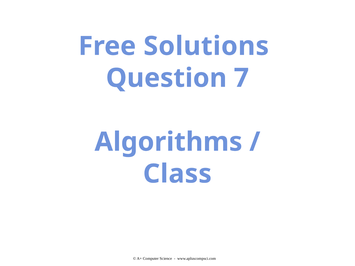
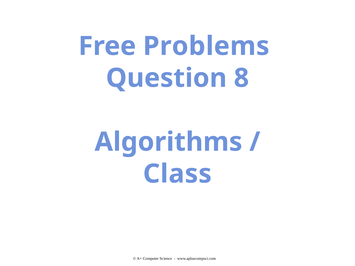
Solutions: Solutions -> Problems (206, 46)
7: 7 -> 8 (241, 78)
